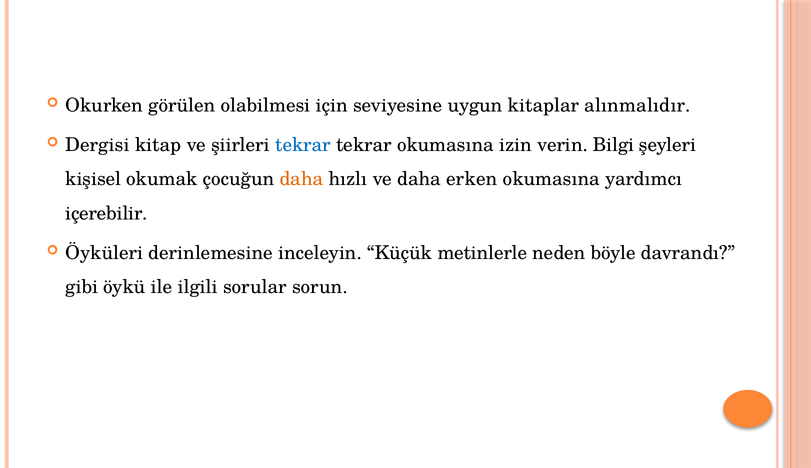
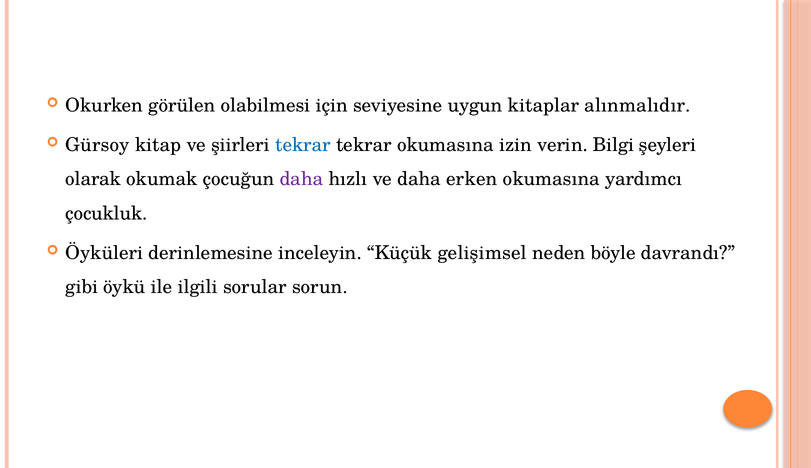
Dergisi: Dergisi -> Gürsoy (98, 145)
kişisel: kişisel -> olarak (93, 179)
daha colour: orange -> purple (301, 179)
içerebilir: içerebilir -> çocukluk (107, 213)
metinlerle: metinlerle -> gelişimsel (482, 253)
